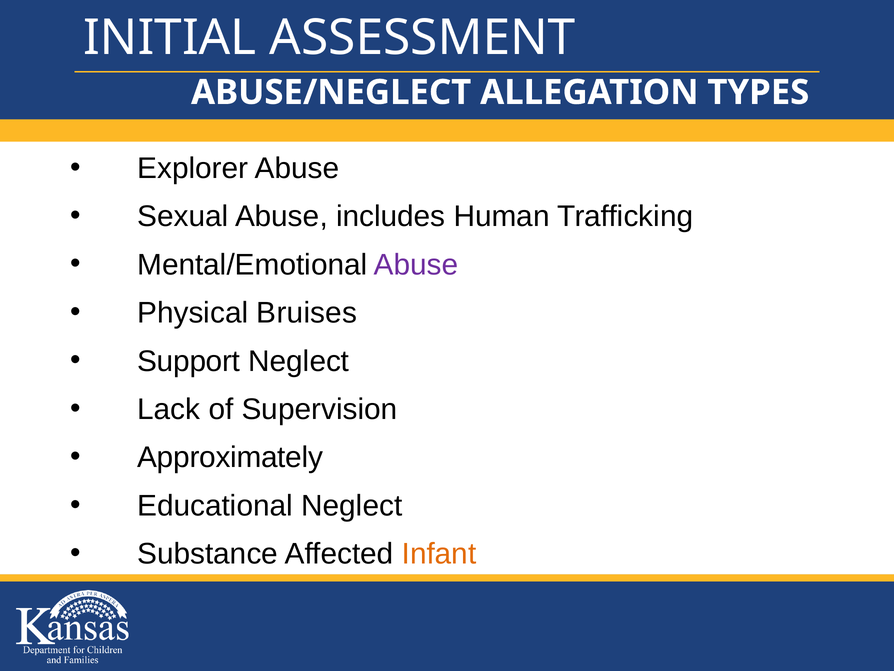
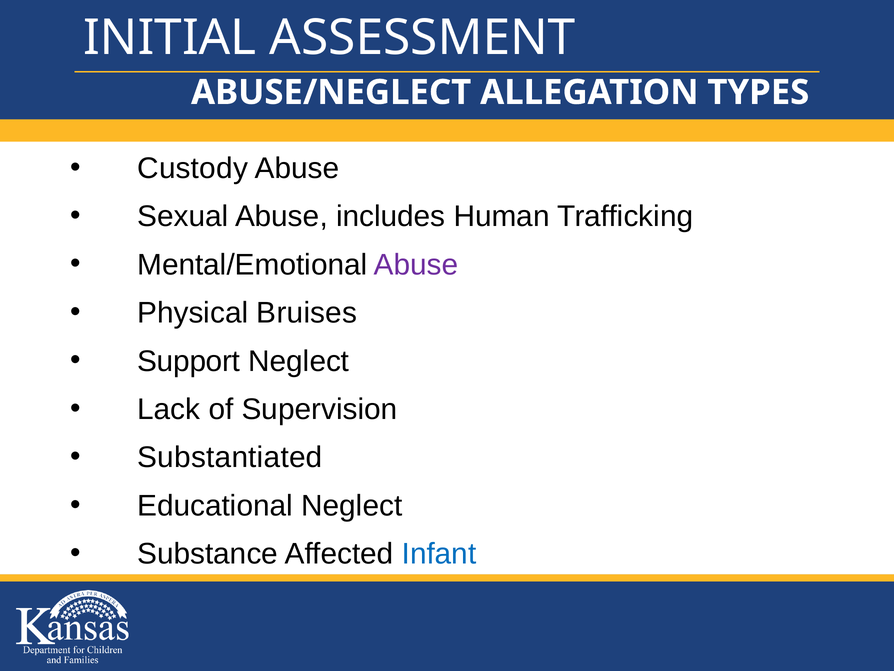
Explorer: Explorer -> Custody (193, 168)
Approximately: Approximately -> Substantiated (230, 457)
Infant colour: orange -> blue (439, 554)
